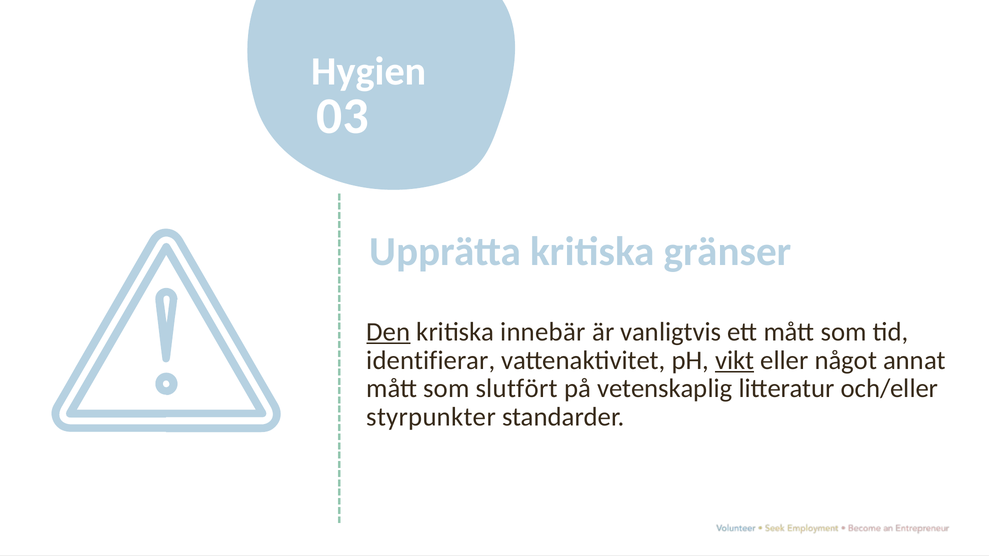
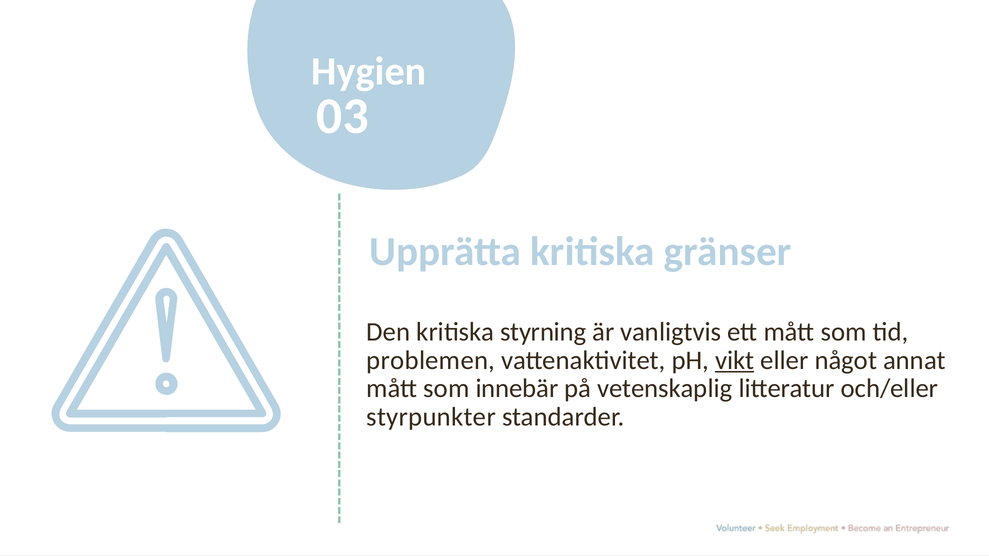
Den underline: present -> none (388, 332)
innebär: innebär -> styrning (543, 332)
identifierar: identifierar -> problemen (431, 360)
slutfört: slutfört -> innebär (517, 389)
